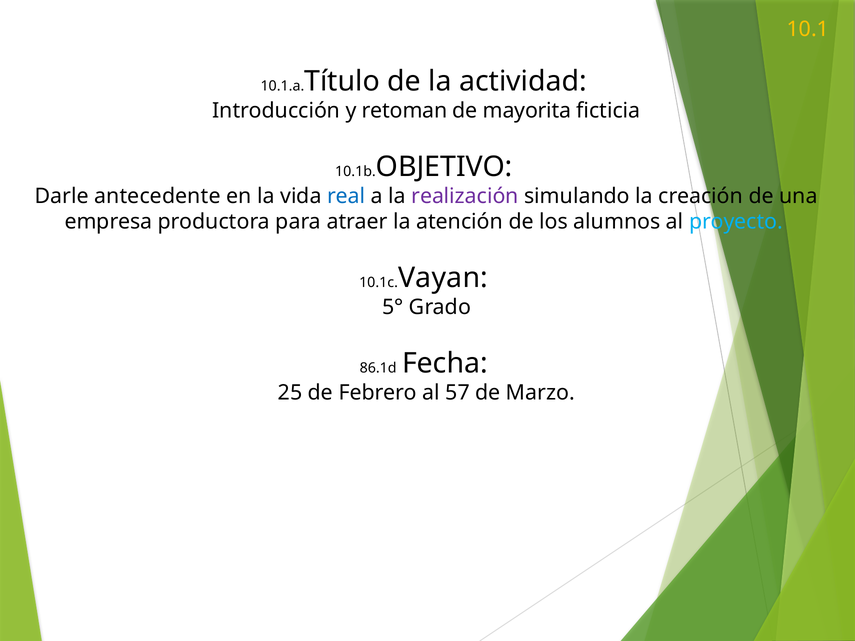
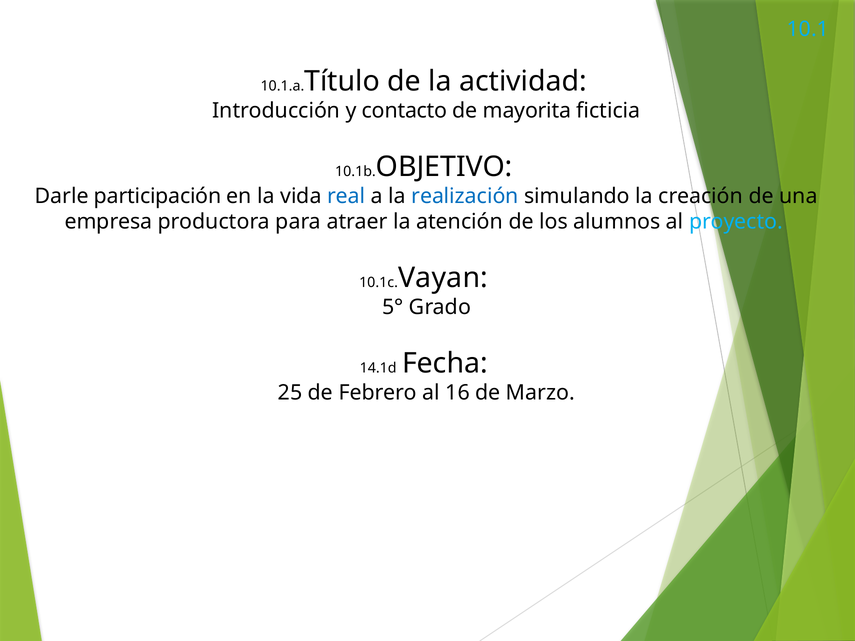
10.1 colour: yellow -> light blue (808, 29)
retoman: retoman -> contacto (405, 111)
antecedente: antecedente -> participación (158, 196)
realización colour: purple -> blue (465, 196)
86.1d: 86.1d -> 14.1d (378, 368)
57: 57 -> 16 (458, 393)
